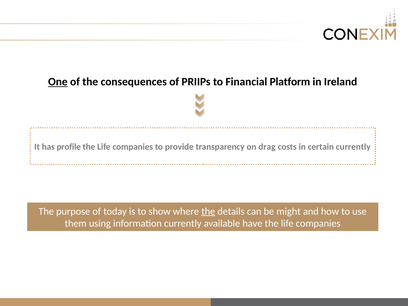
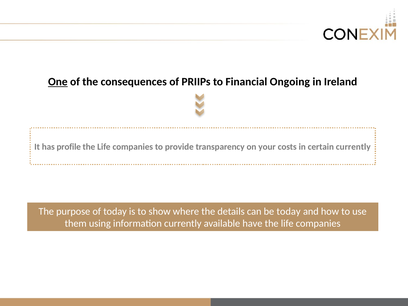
Platform: Platform -> Ongoing (290, 82)
drag: drag -> your (267, 147)
the underline: present -> none (208, 211)
be might: might -> today (289, 211)
